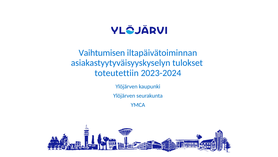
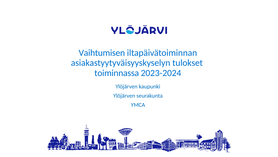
toteutettiin: toteutettiin -> toiminnassa (117, 73)
